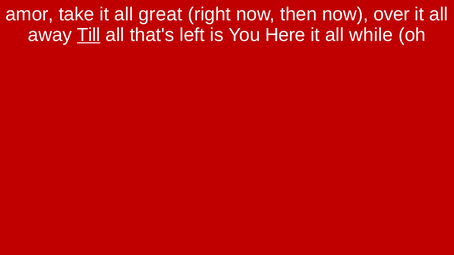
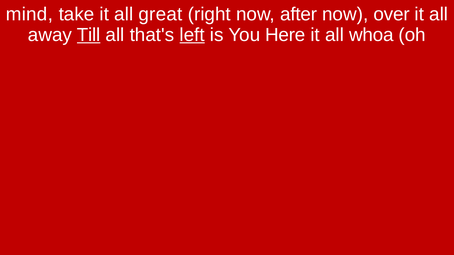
amor: amor -> mind (29, 14)
then: then -> after (299, 14)
left underline: none -> present (192, 35)
while: while -> whoa (371, 35)
